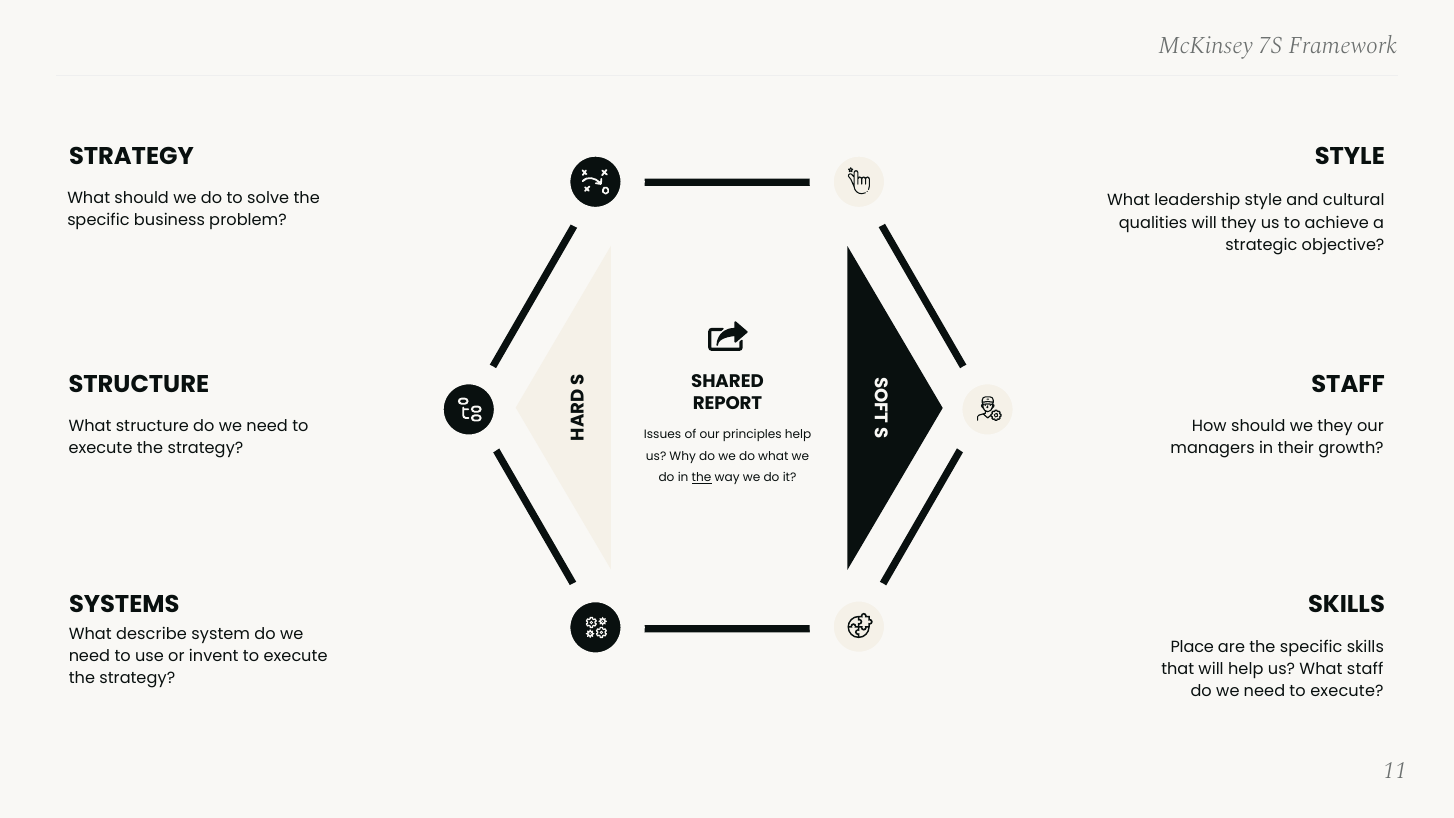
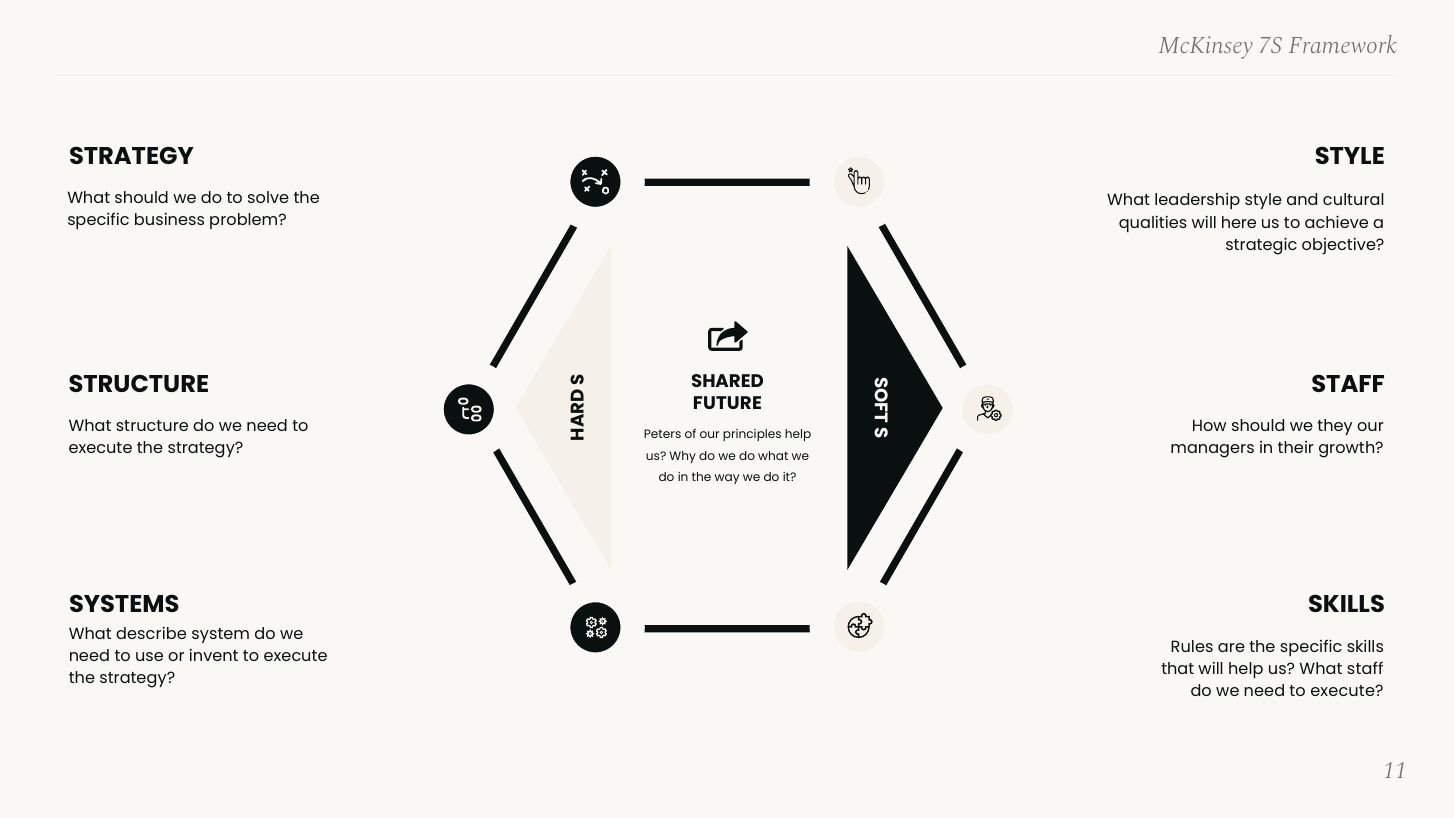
will they: they -> here (1239, 223)
REPORT: REPORT -> FUTURE (727, 403)
Issues: Issues -> Peters (663, 434)
the underline: present -> none (702, 478)
Place: Place -> Rules (1192, 647)
